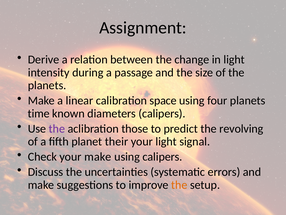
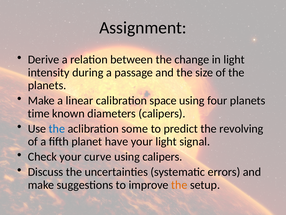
the colour: purple -> blue (57, 128)
those: those -> some (135, 128)
their: their -> have (117, 141)
your make: make -> curve (98, 156)
